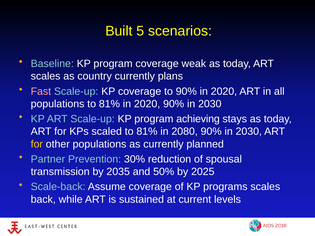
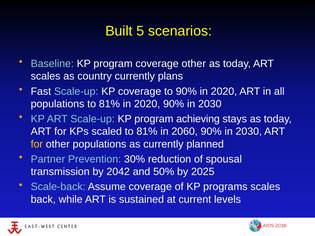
coverage weak: weak -> other (194, 64)
Fast colour: pink -> white (41, 91)
2080: 2080 -> 2060 (185, 132)
2035: 2035 -> 2042 (118, 172)
